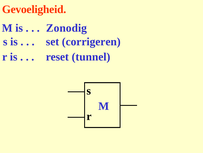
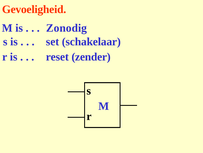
corrigeren: corrigeren -> schakelaar (91, 41)
tunnel: tunnel -> zender (91, 57)
